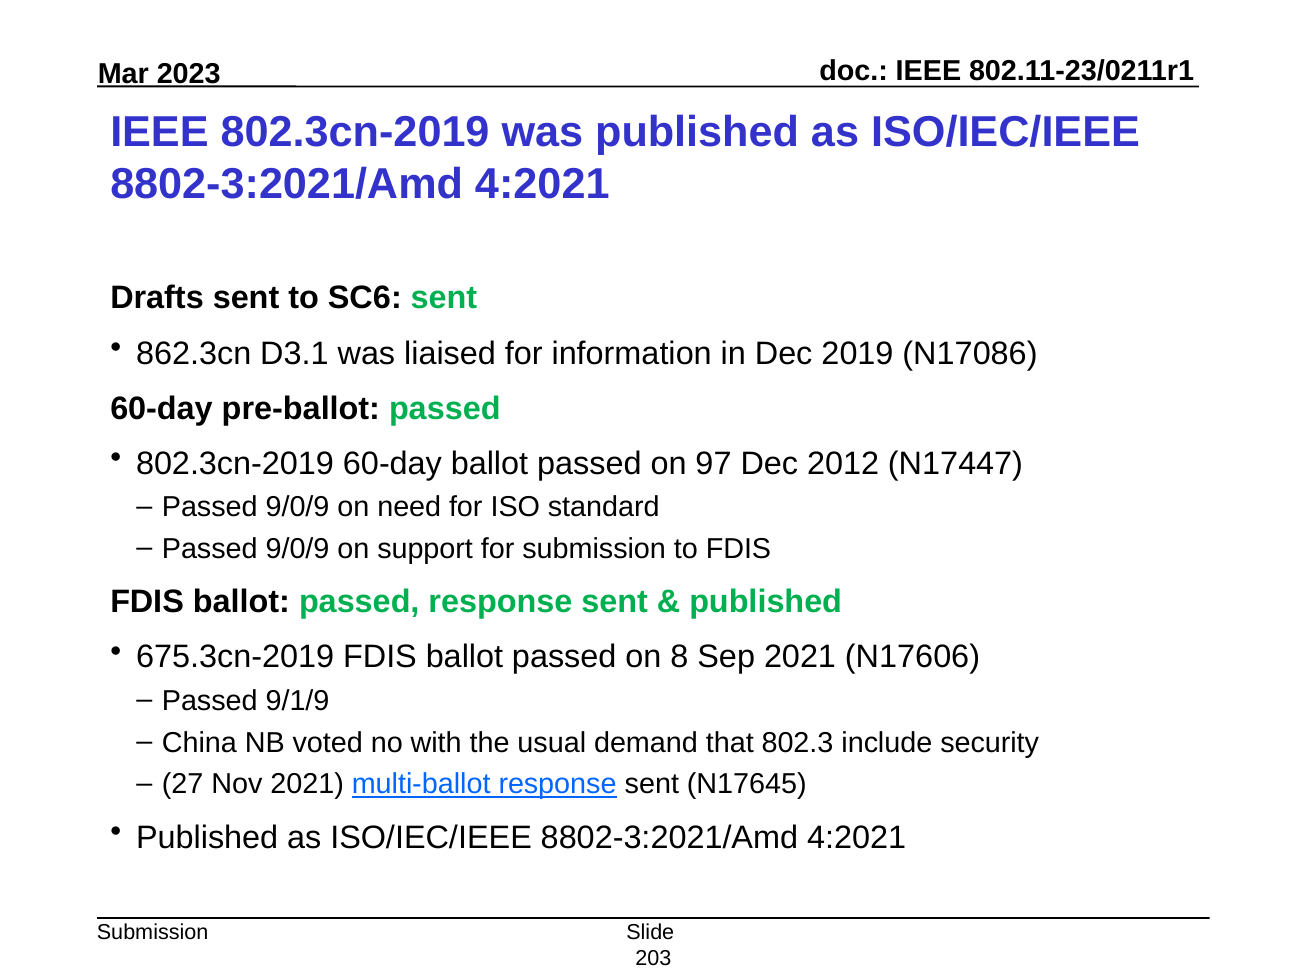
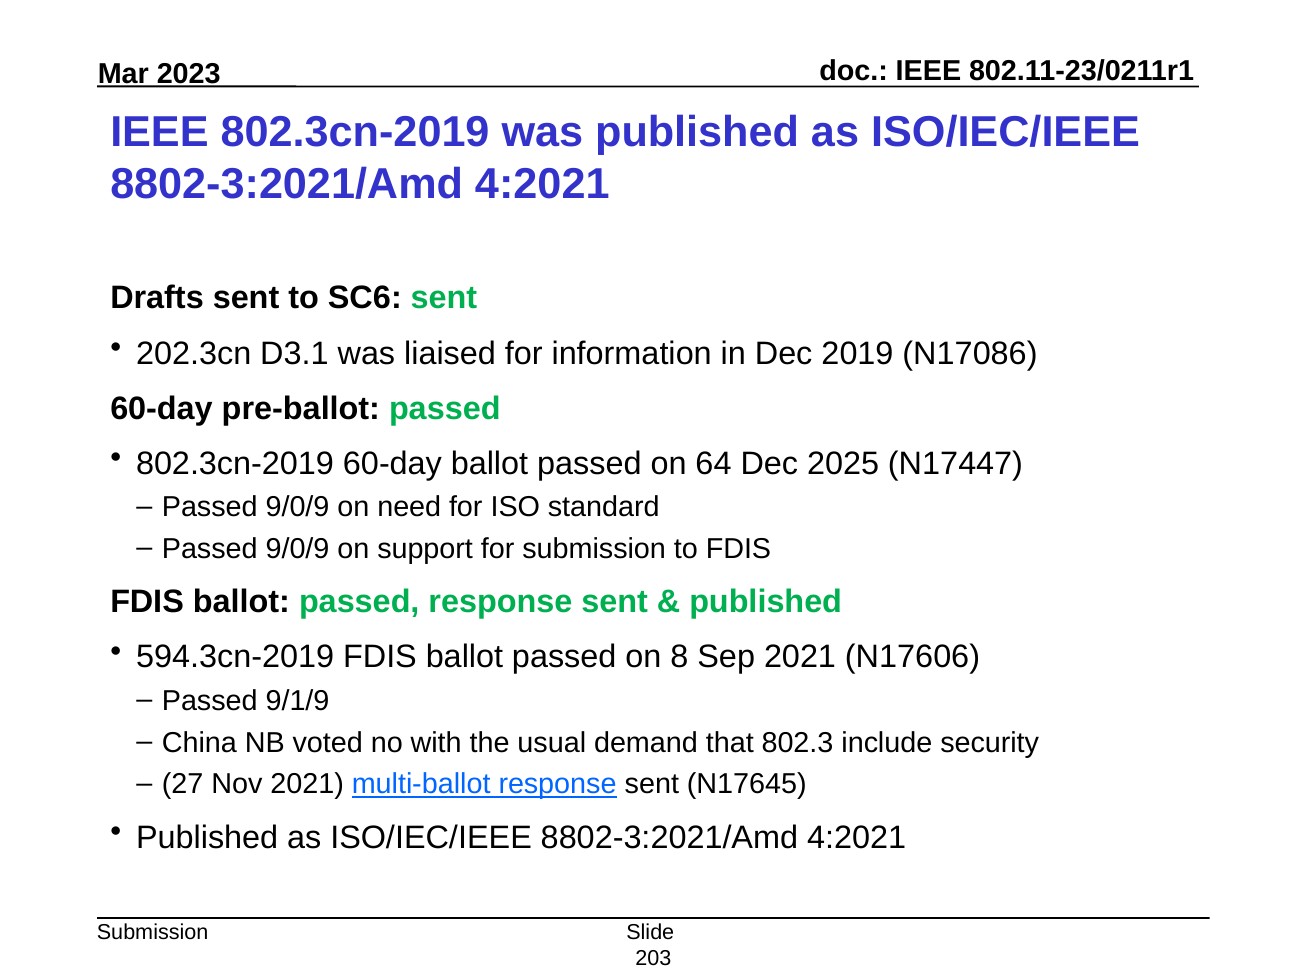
862.3cn: 862.3cn -> 202.3cn (194, 353)
97: 97 -> 64 (714, 464)
2012: 2012 -> 2025 (843, 464)
675.3cn-2019: 675.3cn-2019 -> 594.3cn-2019 (235, 657)
